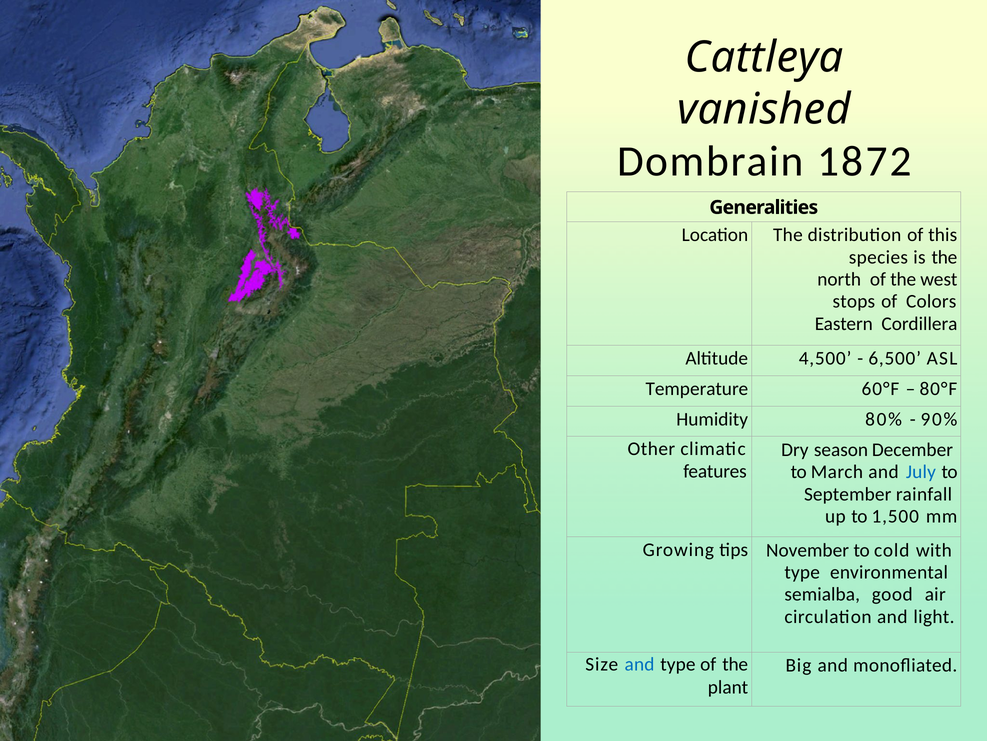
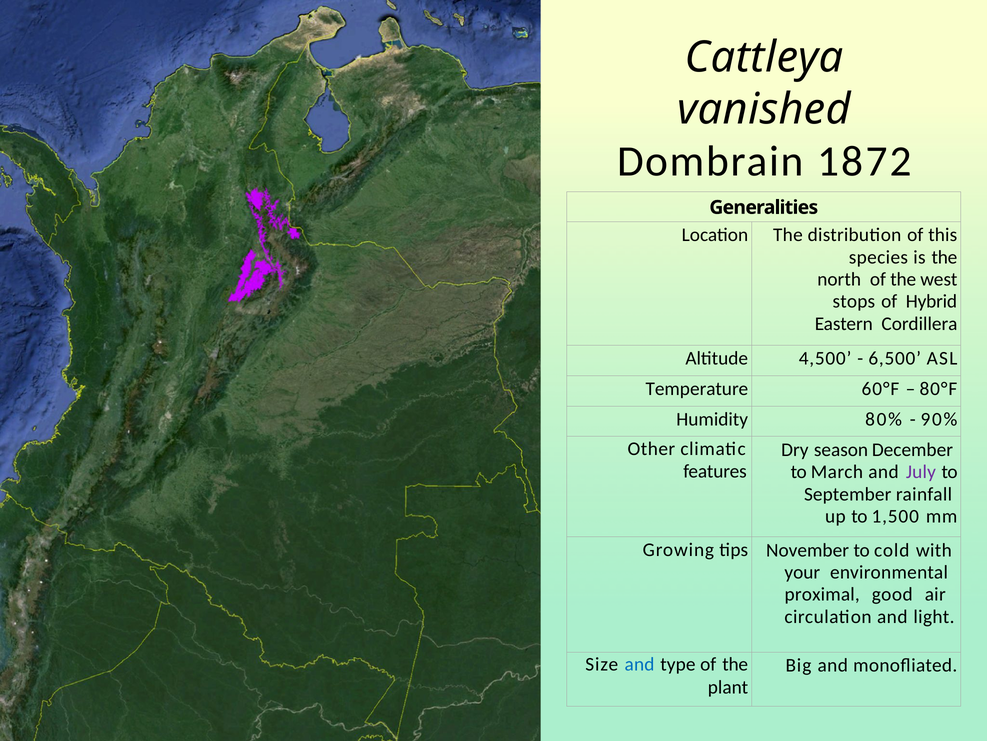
Colors: Colors -> Hybrid (931, 301)
July colour: blue -> purple (921, 472)
type: type -> your (802, 572)
semialba: semialba -> proximal (822, 594)
